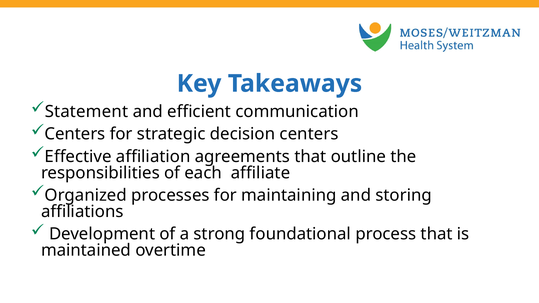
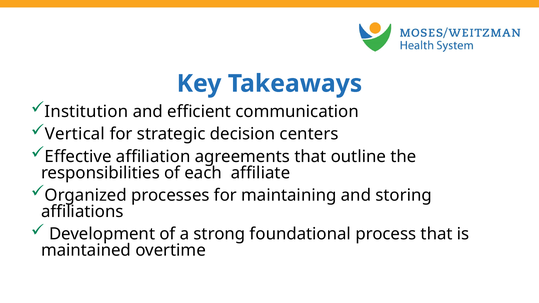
Statement: Statement -> Institution (86, 112)
Centers: Centers -> Vertical (75, 134)
